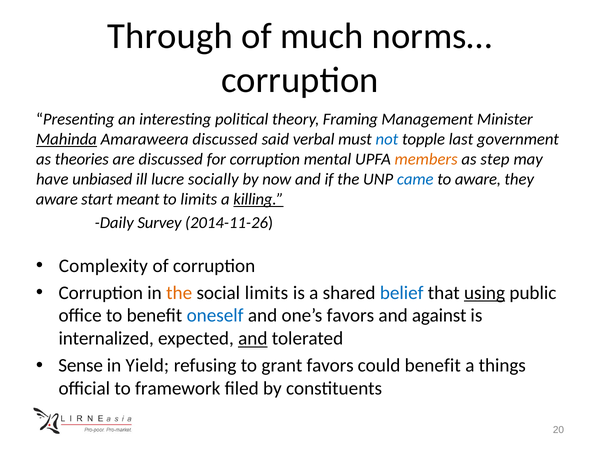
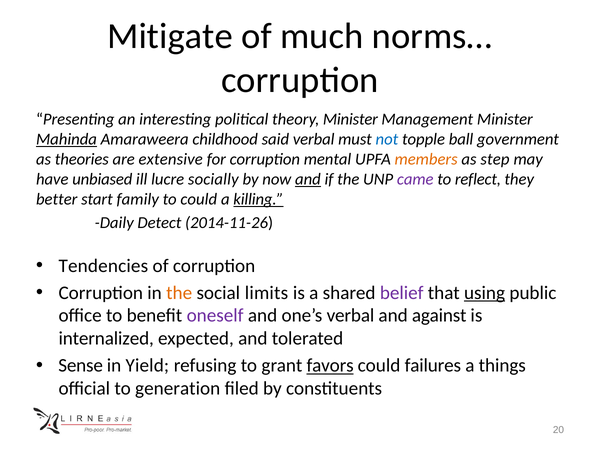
Through: Through -> Mitigate (170, 36)
theory Framing: Framing -> Minister (350, 119)
Amaraweera discussed: discussed -> childhood (225, 139)
last: last -> ball (461, 139)
are discussed: discussed -> extensive (171, 159)
and underline: none -> present (308, 179)
came colour: blue -> purple (415, 179)
to aware: aware -> reflect (478, 179)
aware: aware -> better (57, 199)
meant: meant -> family (138, 199)
to limits: limits -> could (199, 199)
Survey: Survey -> Detect (159, 223)
Complexity: Complexity -> Tendencies (103, 266)
belief colour: blue -> purple (402, 293)
oneself colour: blue -> purple (215, 316)
one’s favors: favors -> verbal (350, 316)
and underline: present -> none (253, 339)
favors underline: none -> present (330, 366)
could benefit: benefit -> failures (433, 366)
framework: framework -> generation (178, 389)
